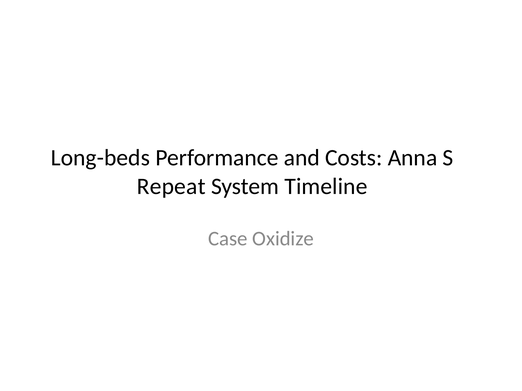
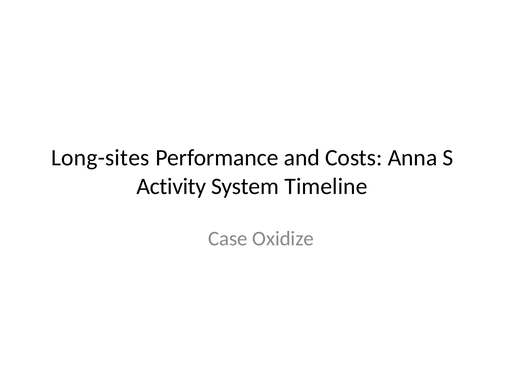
Long-beds: Long-beds -> Long-sites (100, 158)
Repeat: Repeat -> Activity (171, 187)
